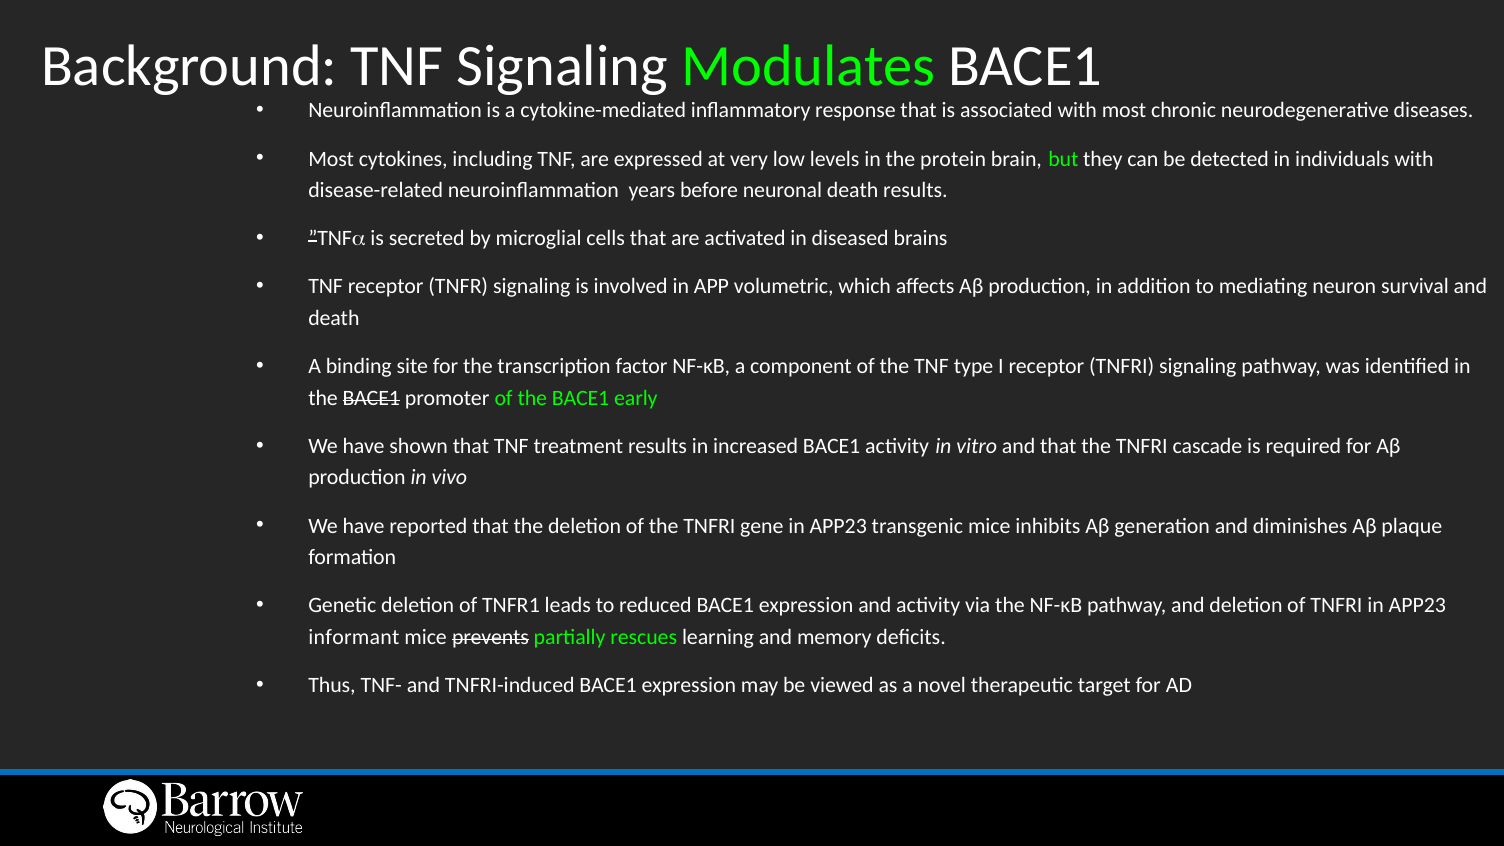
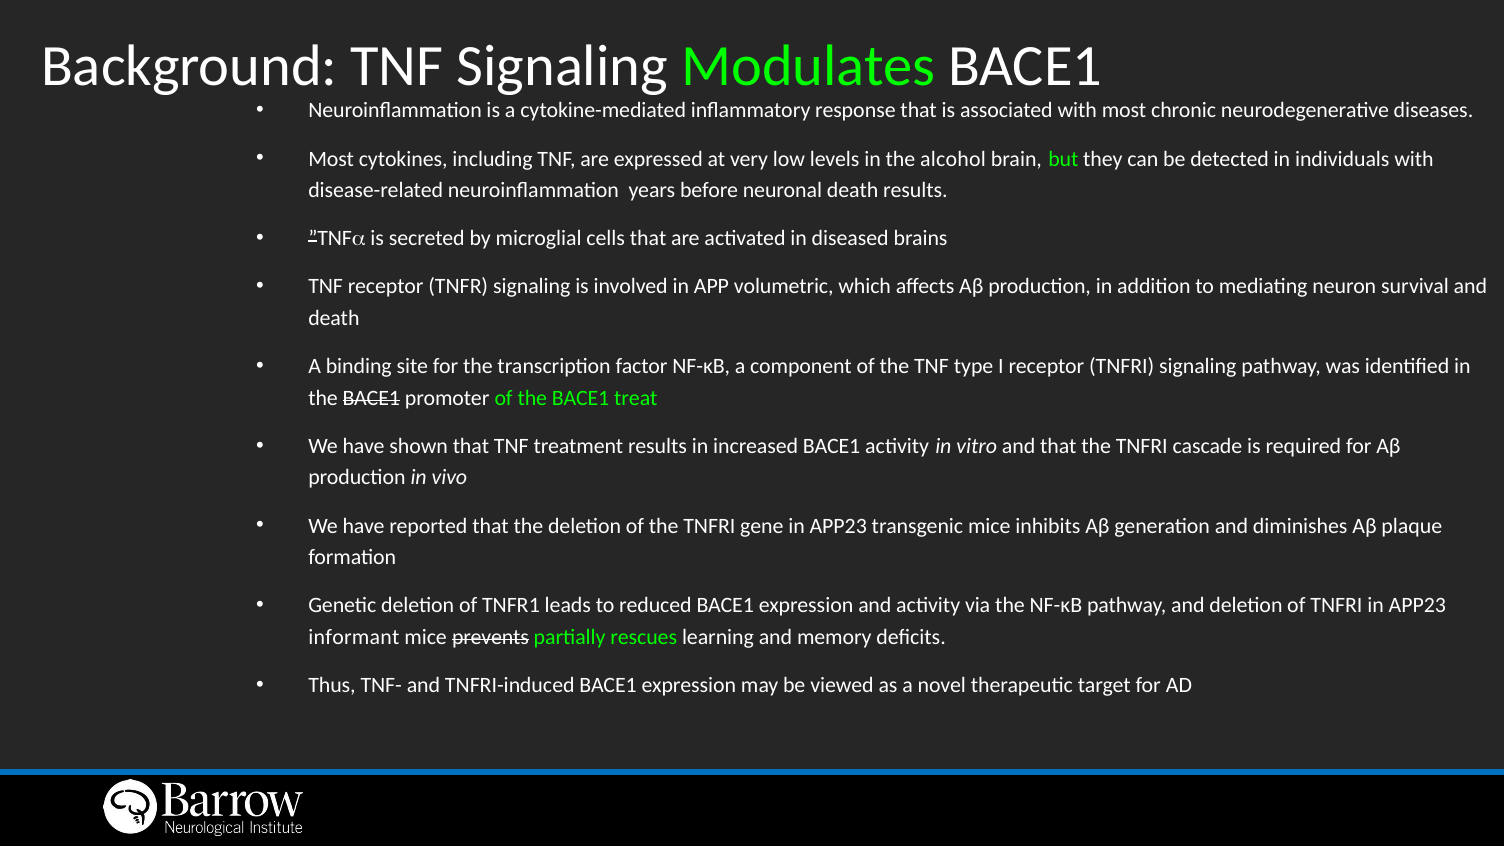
protein: protein -> alcohol (953, 159)
early: early -> treat (636, 398)
